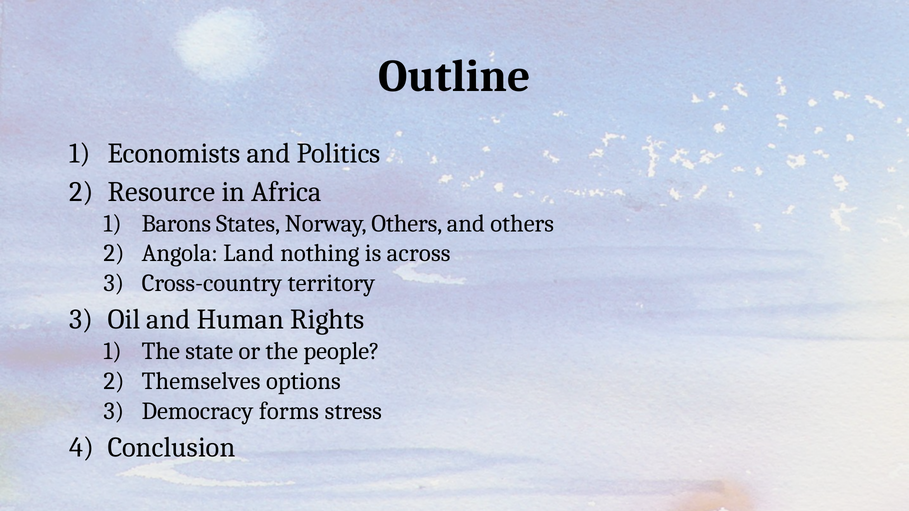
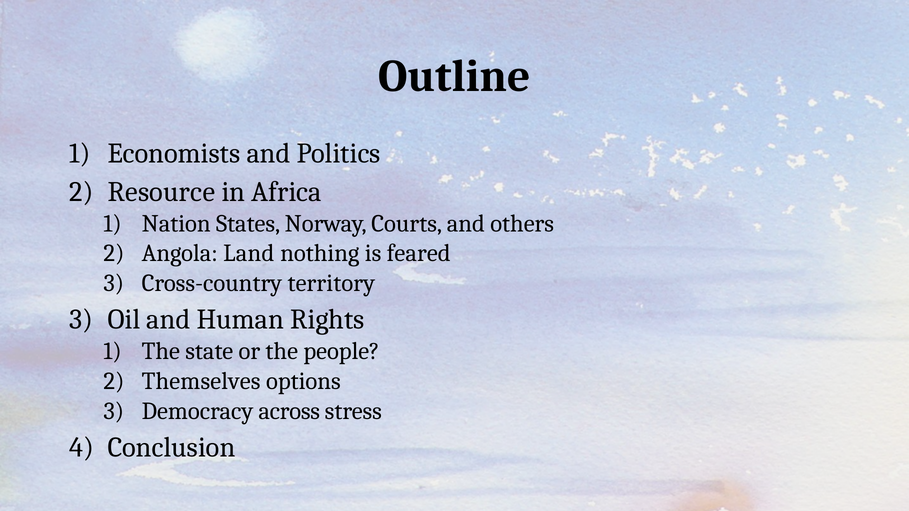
Barons: Barons -> Nation (176, 224)
Norway Others: Others -> Courts (407, 224)
across: across -> feared (419, 253)
forms: forms -> across (289, 411)
